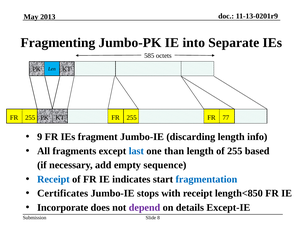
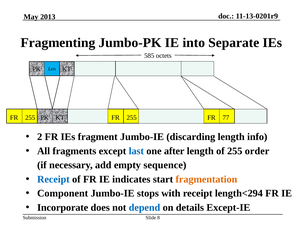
9: 9 -> 2 (40, 137)
than: than -> after (174, 151)
based: based -> order (257, 151)
fragmentation colour: blue -> orange (206, 179)
Certificates: Certificates -> Component (63, 194)
length<850: length<850 -> length<294 (239, 194)
depend colour: purple -> blue (144, 208)
